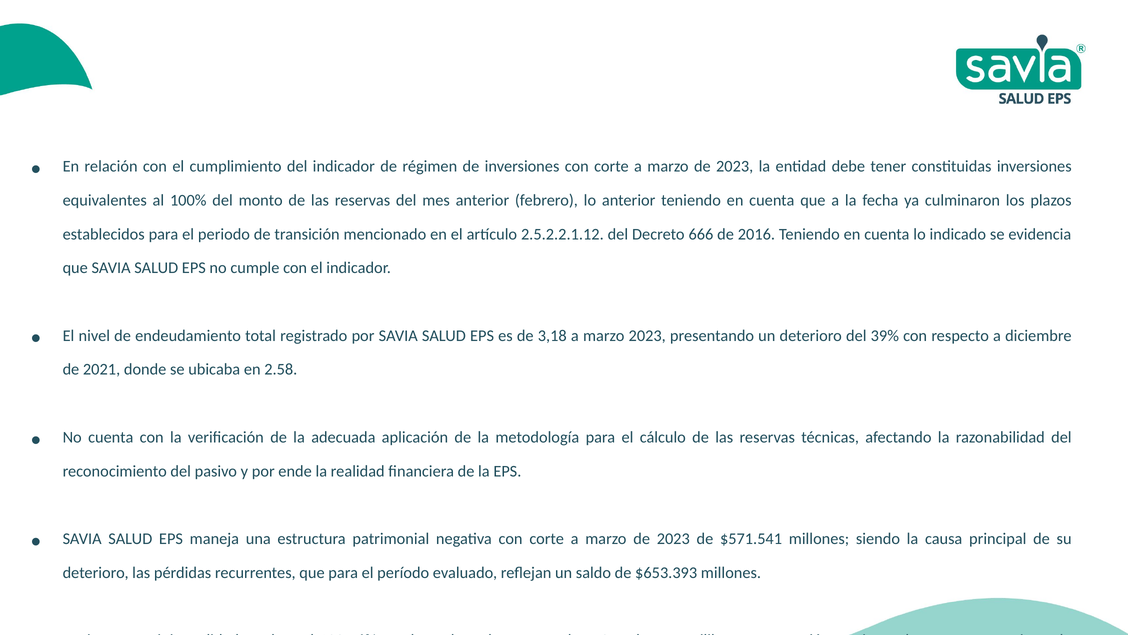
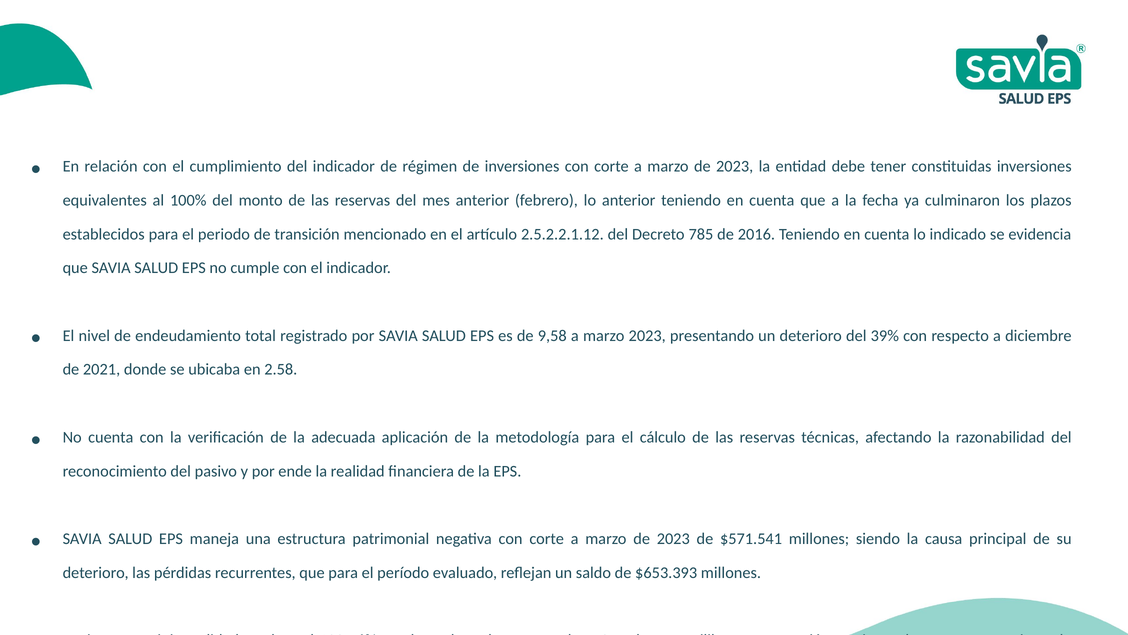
666: 666 -> 785 (701, 234)
3,18: 3,18 -> 9,58 (552, 336)
